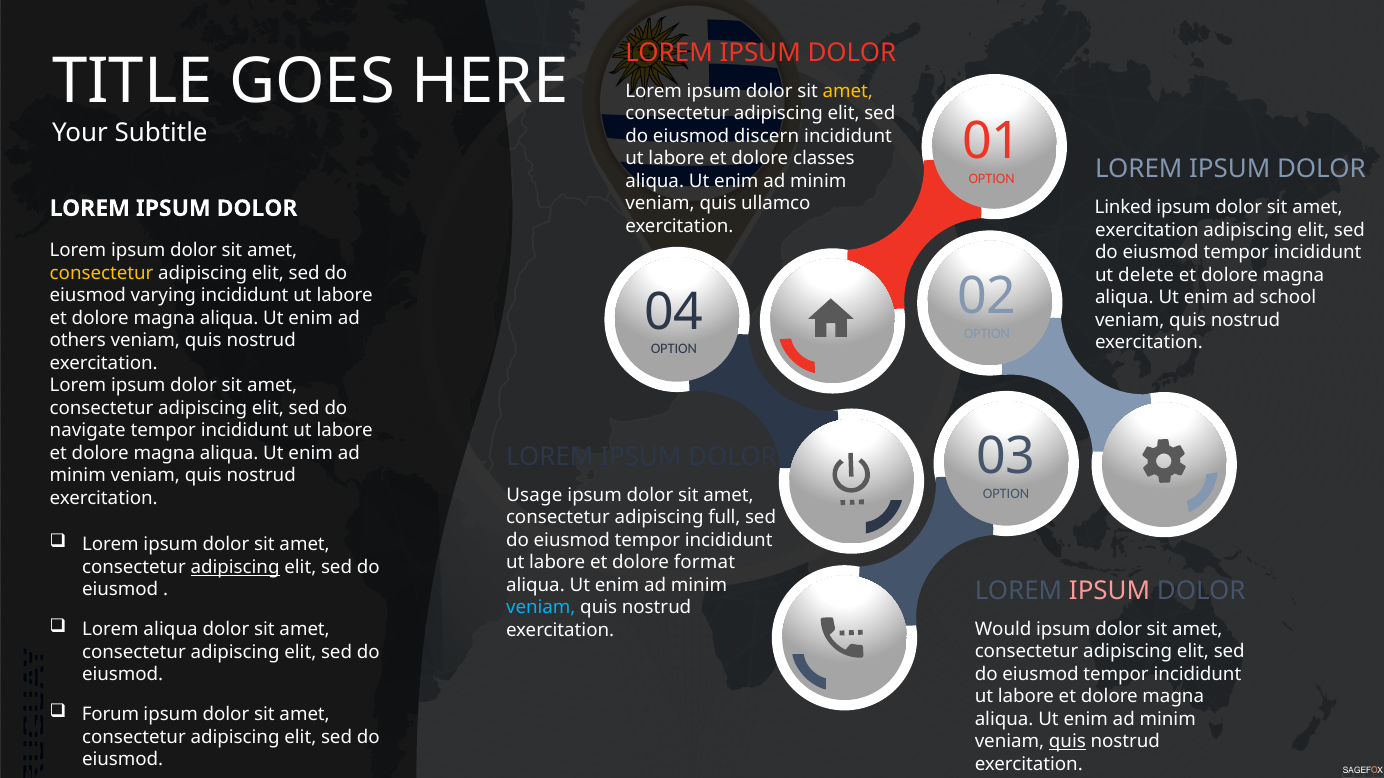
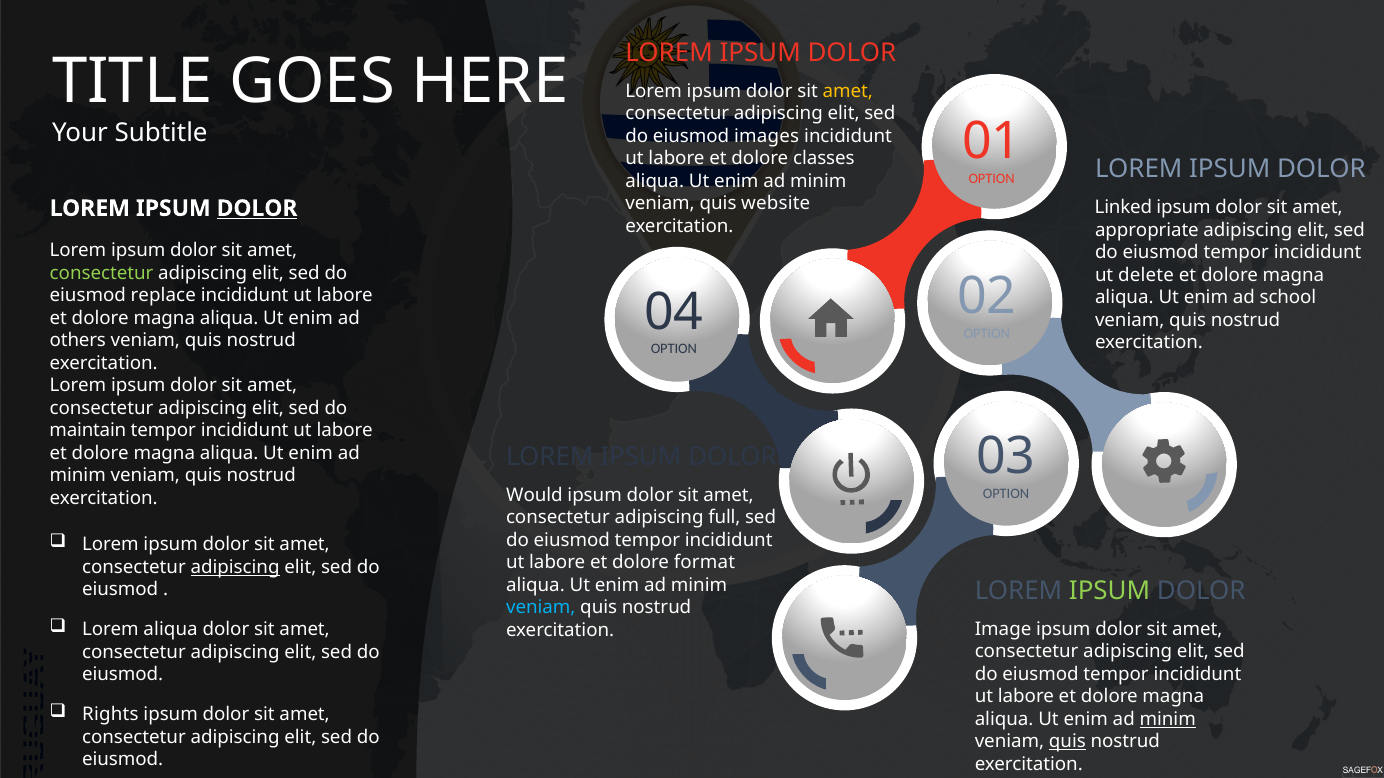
discern: discern -> images (767, 136)
ullamco: ullamco -> website (776, 204)
DOLOR underline: none -> present (257, 208)
exercitation: exercitation -> appropriate (1147, 230)
consectetur colour: yellow -> light green (102, 273)
varying: varying -> replace (163, 296)
navigate: navigate -> maintain (88, 431)
Usage: Usage -> Would (534, 495)
IPSUM colour: pink -> light green (1110, 591)
Would: Would -> Image (1003, 630)
Forum: Forum -> Rights (110, 715)
minim underline: none -> present (1168, 720)
